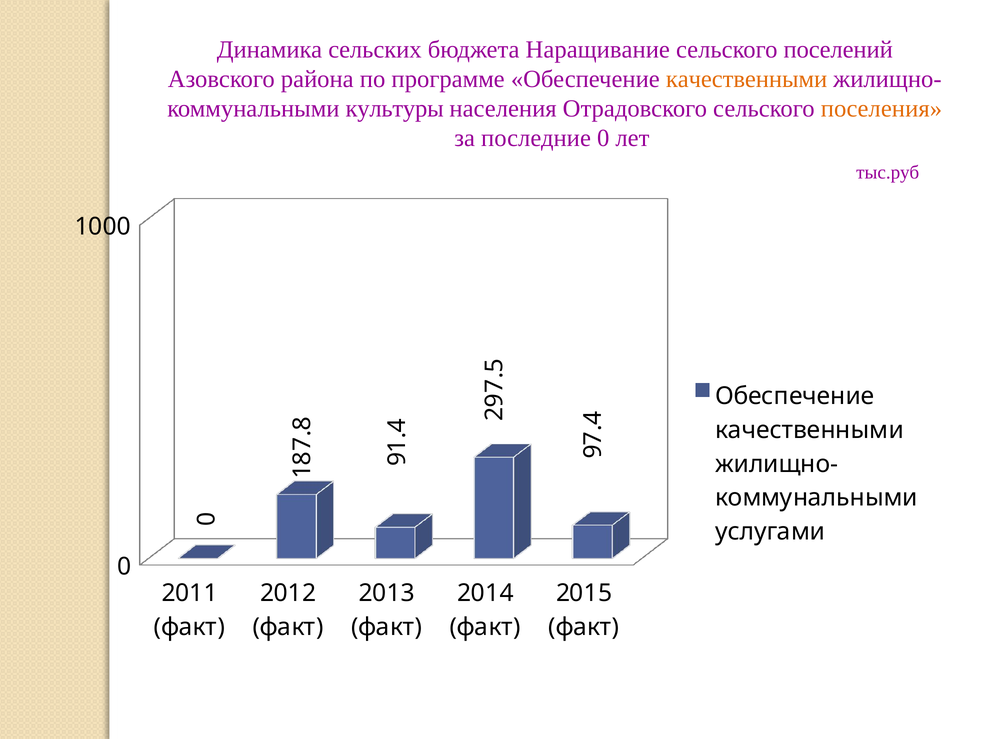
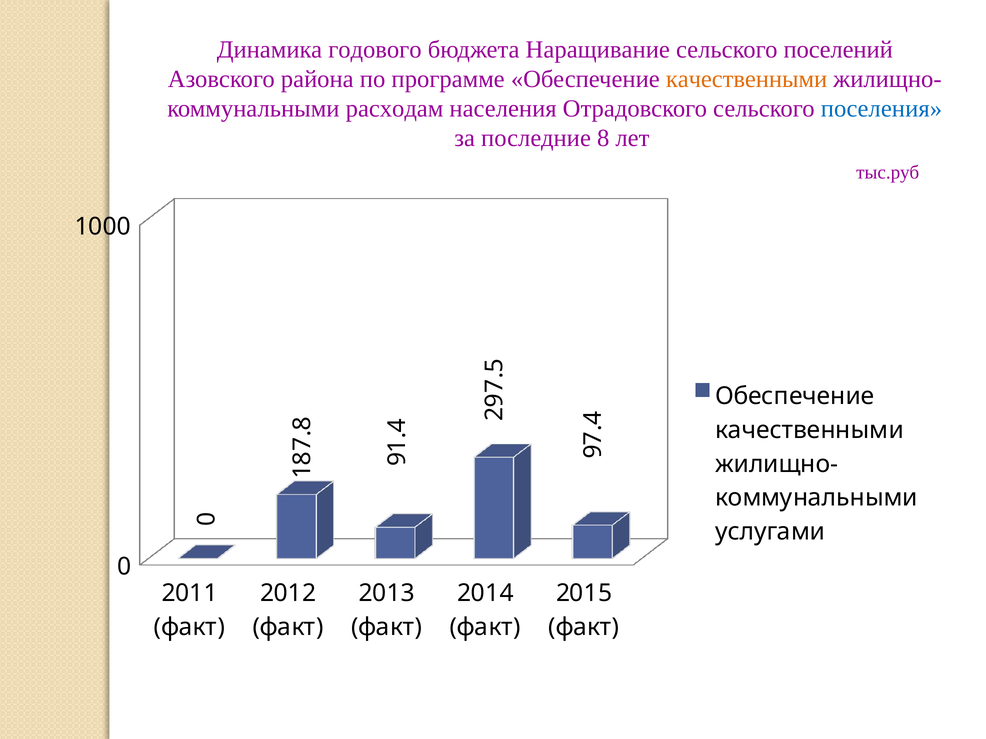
сельских: сельских -> годового (375, 49)
культуры: культуры -> расходам (395, 109)
поселения colour: orange -> blue (881, 109)
последние 0: 0 -> 8 (603, 138)
